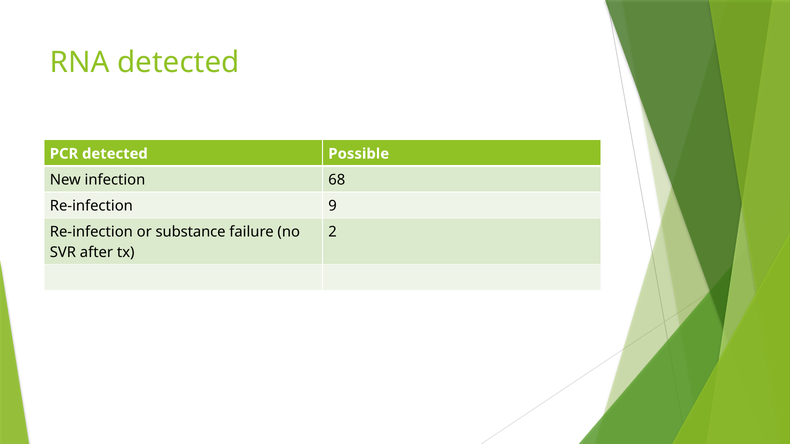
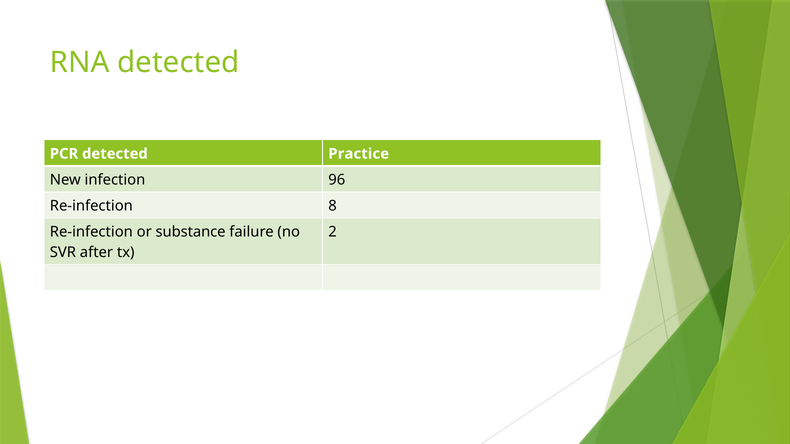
Possible: Possible -> Practice (359, 154)
68: 68 -> 96 (337, 180)
9: 9 -> 8 (333, 206)
